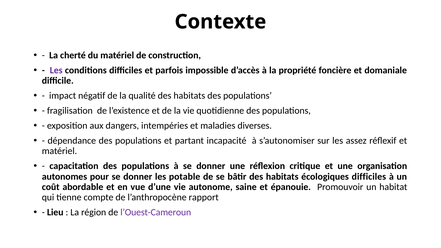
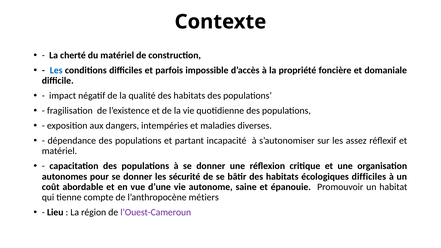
Les colour: purple -> blue (56, 70)
potable: potable -> sécurité (185, 177)
rapport: rapport -> métiers (204, 197)
